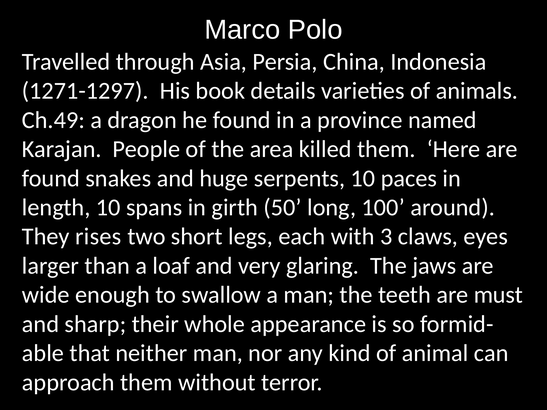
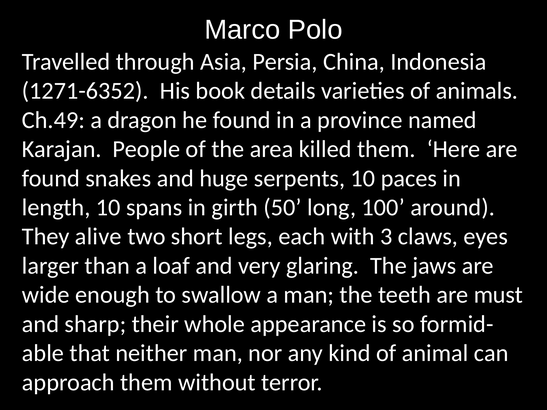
1271-1297: 1271-1297 -> 1271-6352 (85, 91)
rises: rises -> alive (98, 237)
